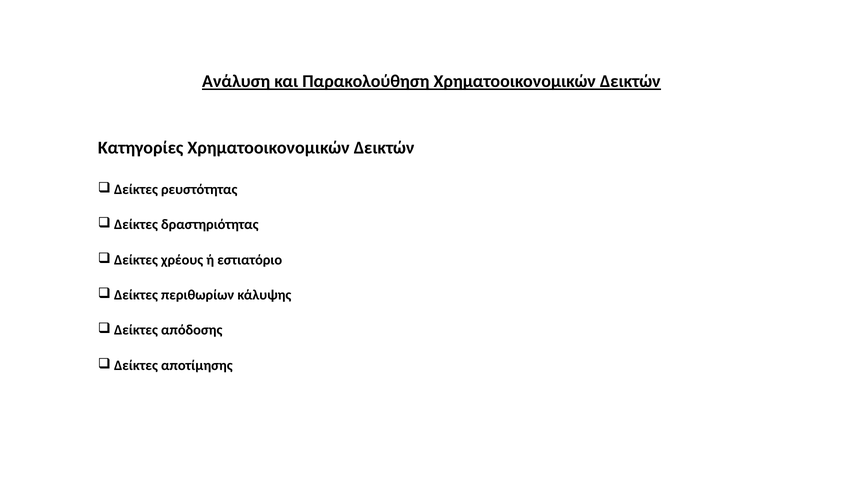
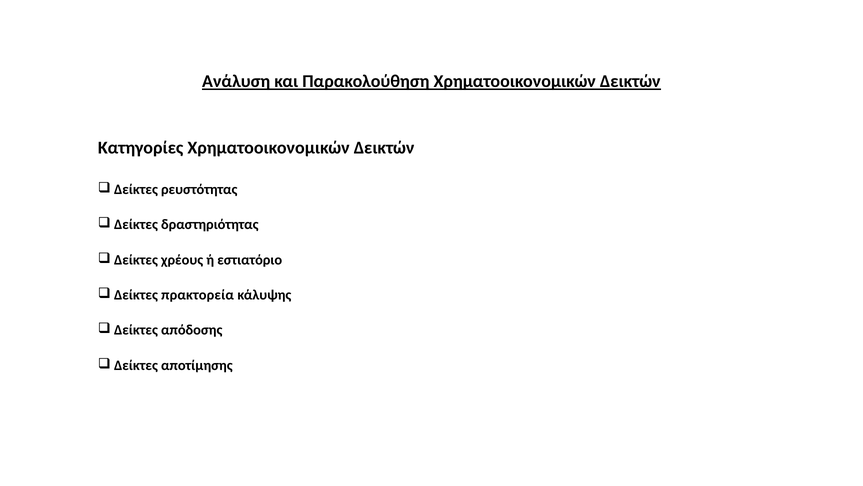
περιθωρίων: περιθωρίων -> πρακτορεία (198, 295)
